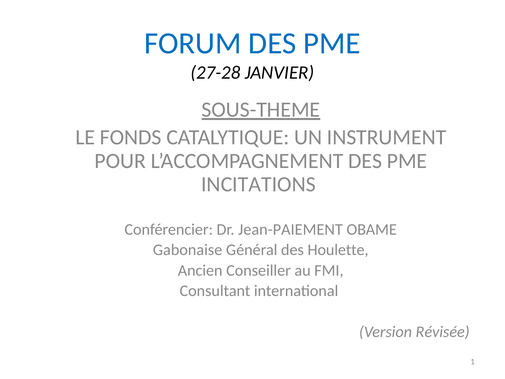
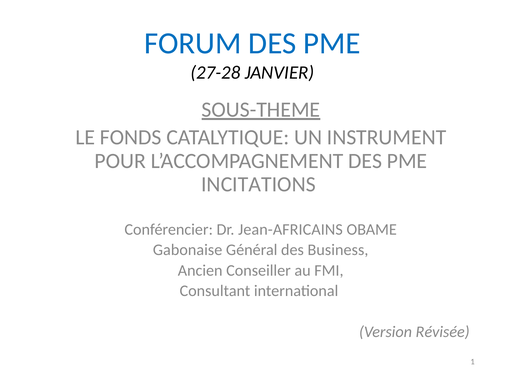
Jean-PAIEMENT: Jean-PAIEMENT -> Jean-AFRICAINS (290, 229)
Houlette: Houlette -> Business (338, 250)
